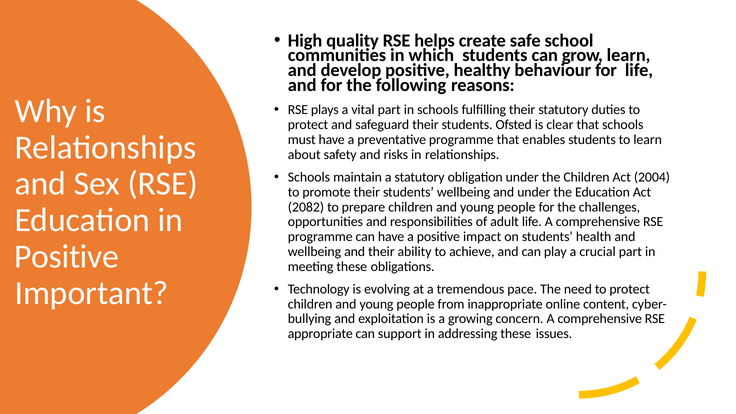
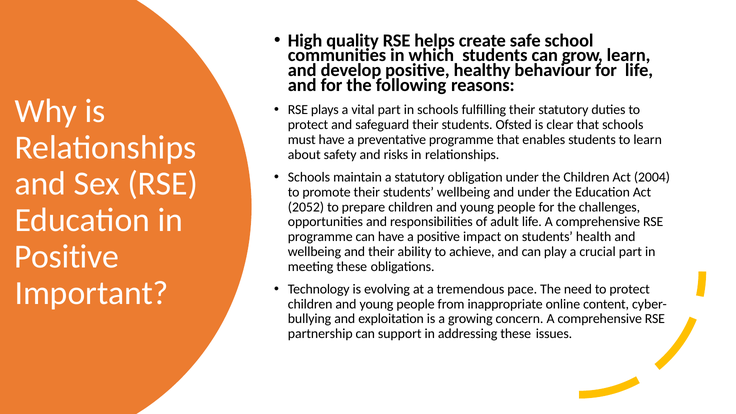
2082: 2082 -> 2052 (306, 207)
appropriate: appropriate -> partnership (320, 334)
